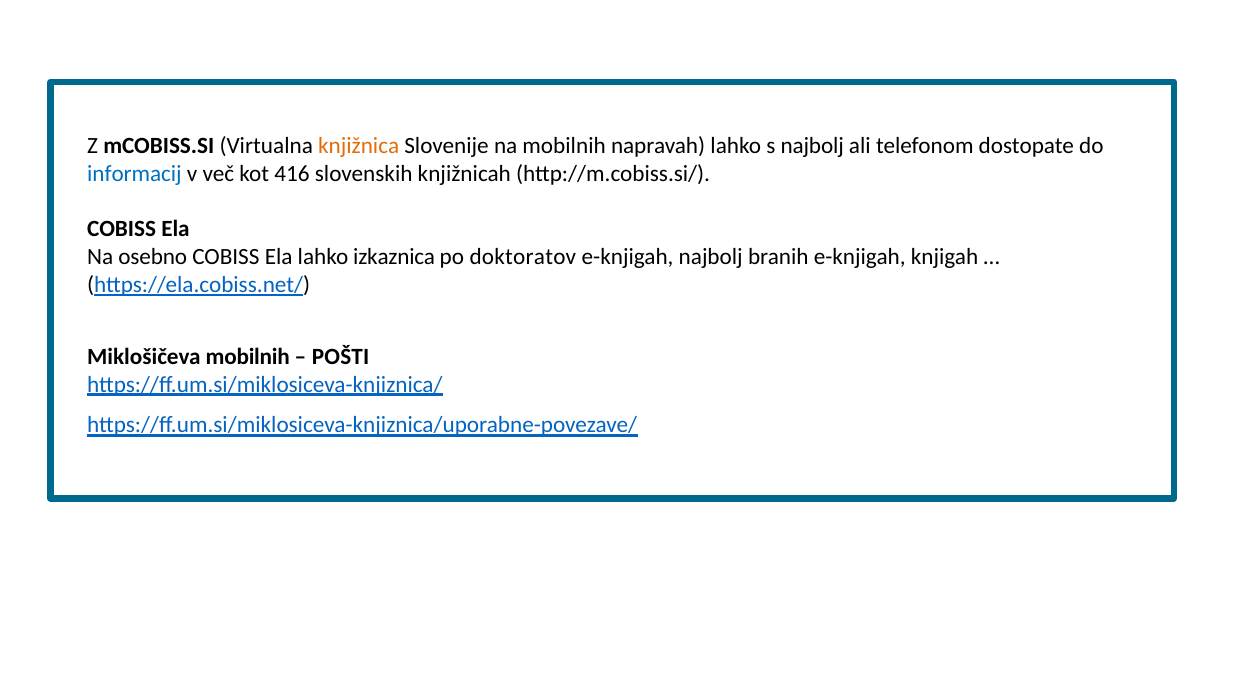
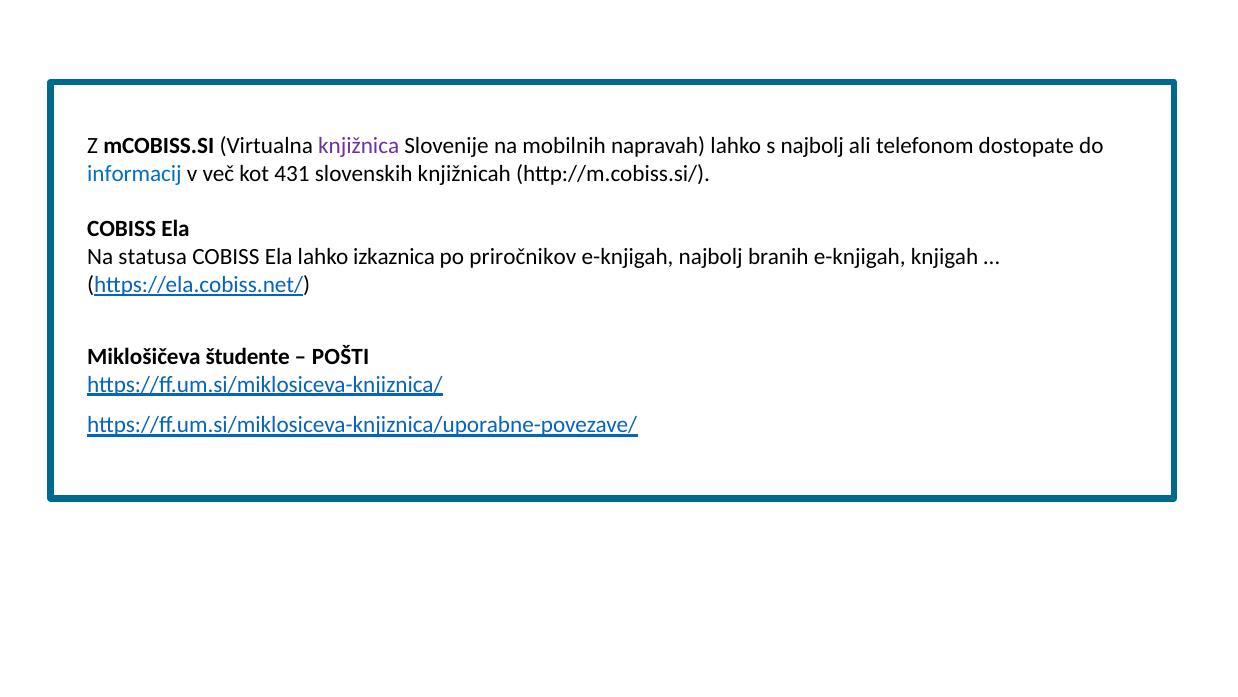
knjižnica colour: orange -> purple (359, 145)
416: 416 -> 431 (292, 173)
osebno: osebno -> statusa (153, 257)
doktoratov: doktoratov -> priročnikov (523, 257)
Miklošičeva mobilnih: mobilnih -> študente (248, 356)
